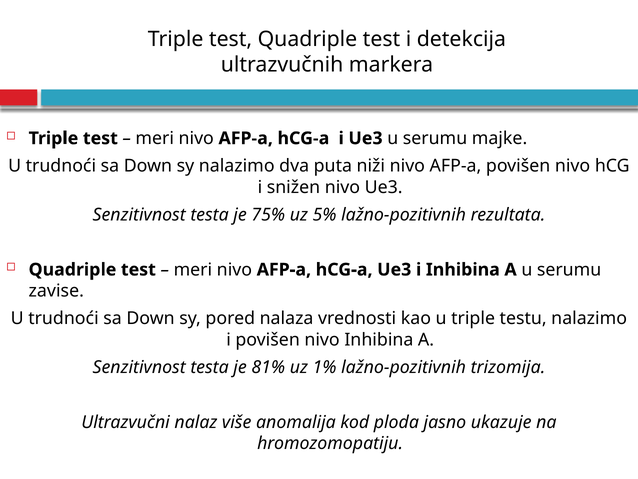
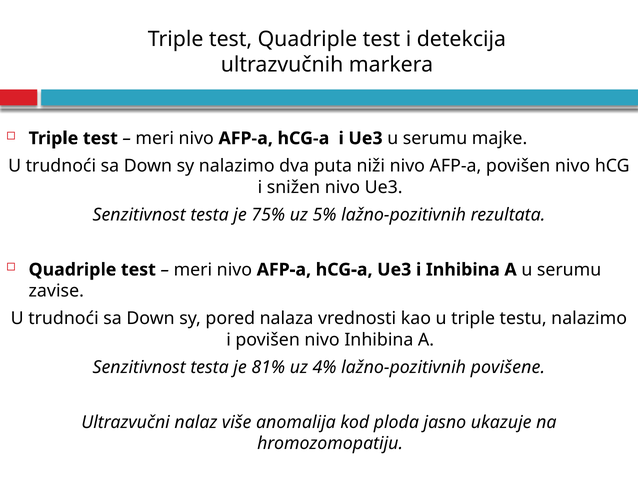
1%: 1% -> 4% (325, 367)
trizomija: trizomija -> povišene (508, 367)
